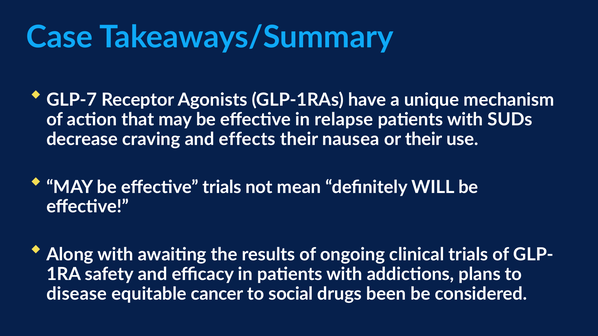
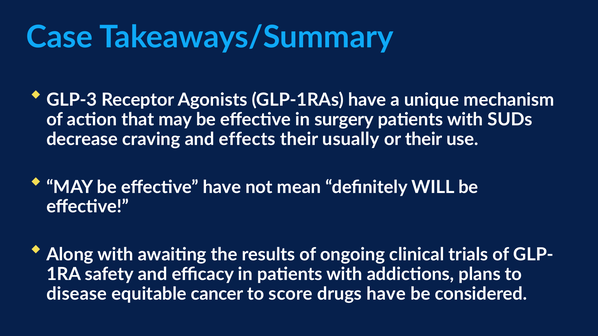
GLP-7: GLP-7 -> GLP-3 (72, 100)
relapse: relapse -> surgery (344, 120)
nausea: nausea -> usually (351, 139)
effective trials: trials -> have (222, 187)
social: social -> score (291, 294)
drugs been: been -> have (386, 294)
